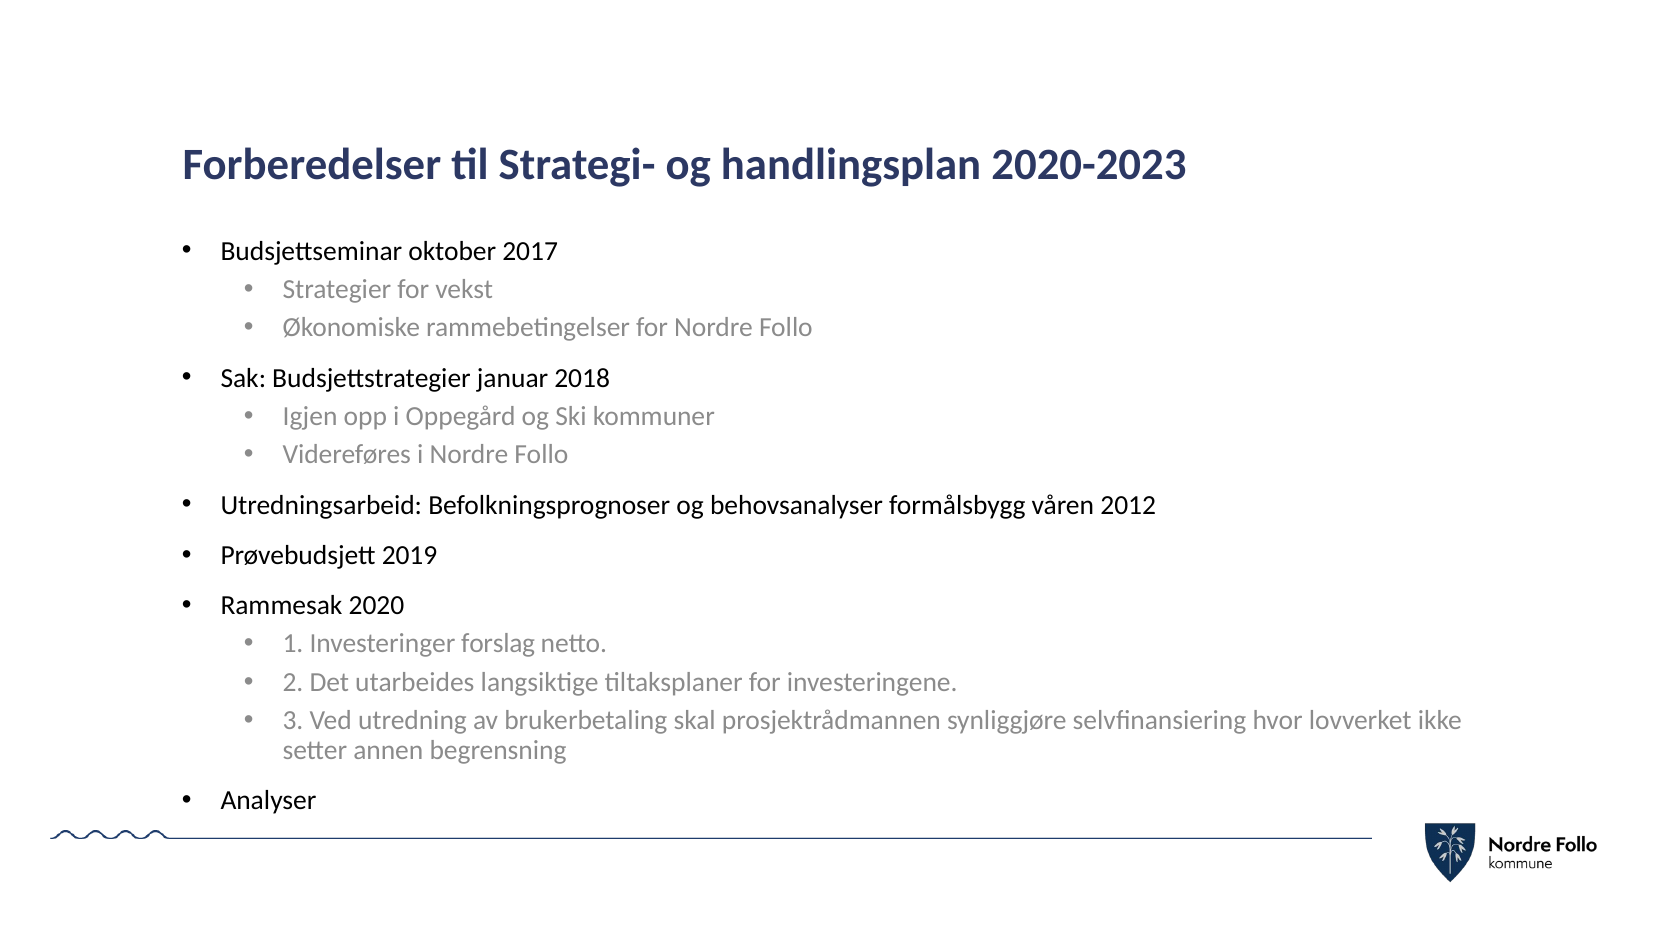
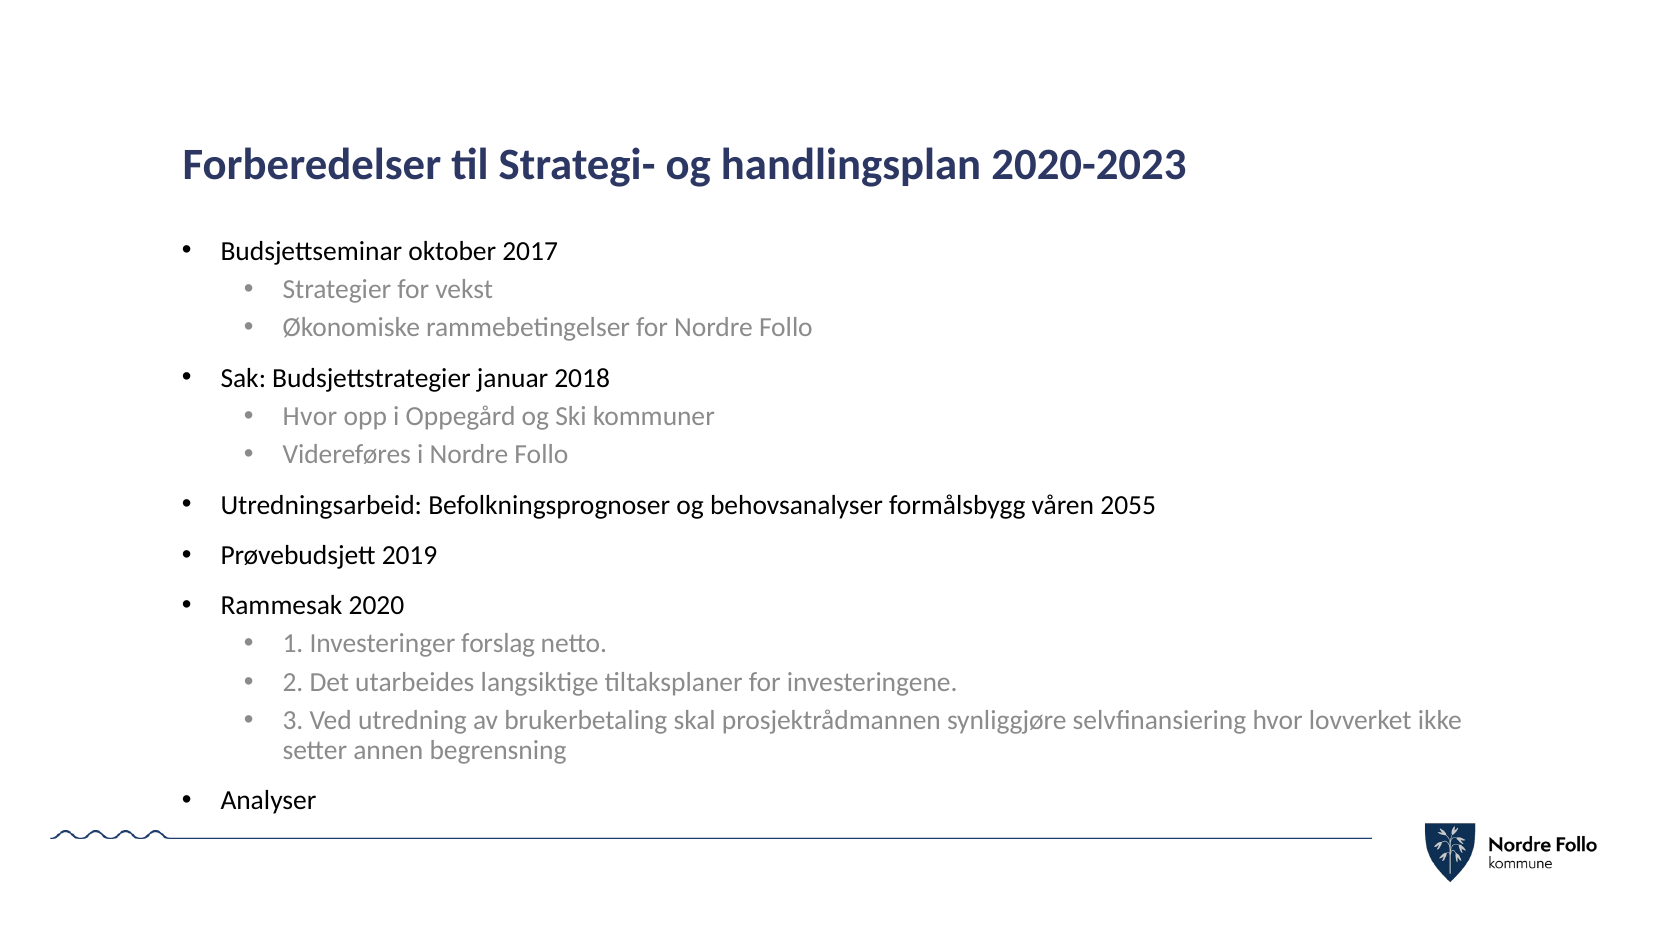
Igjen: Igjen -> Hvor (310, 416)
2012: 2012 -> 2055 (1128, 505)
